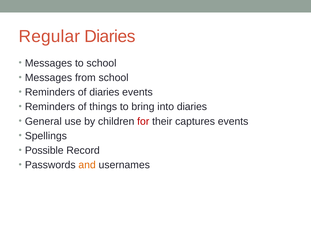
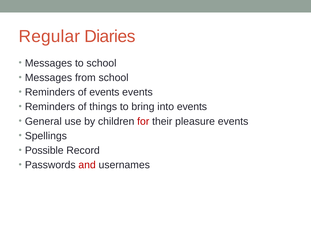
of diaries: diaries -> events (104, 92)
into diaries: diaries -> events (192, 106)
captures: captures -> pleasure (195, 121)
and colour: orange -> red (87, 164)
